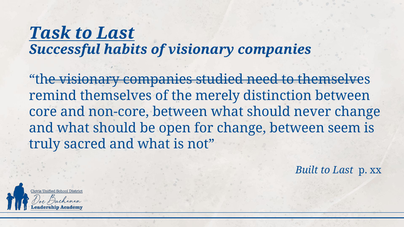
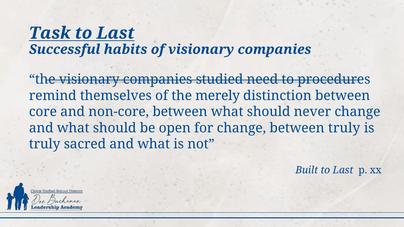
to themselves: themselves -> procedures (334, 80)
between seem: seem -> truly (344, 128)
